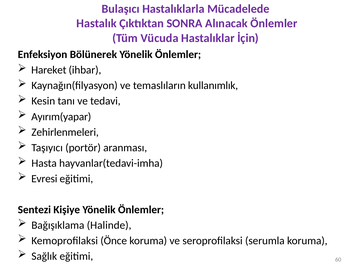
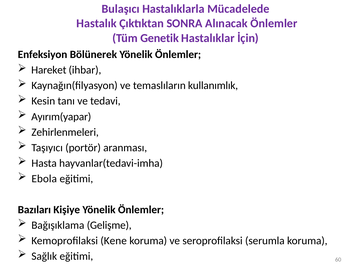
Vücuda: Vücuda -> Genetik (160, 38)
Evresi: Evresi -> Ebola (44, 179)
Sentezi: Sentezi -> Bazıları (34, 210)
Halinde: Halinde -> Gelişme (109, 225)
Önce: Önce -> Kene (114, 241)
